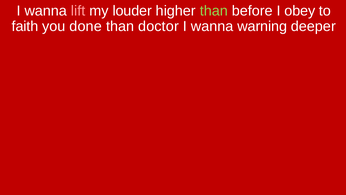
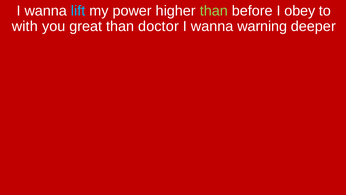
lift colour: pink -> light blue (78, 11)
louder: louder -> power (132, 11)
faith: faith -> with (25, 26)
done: done -> great (86, 26)
